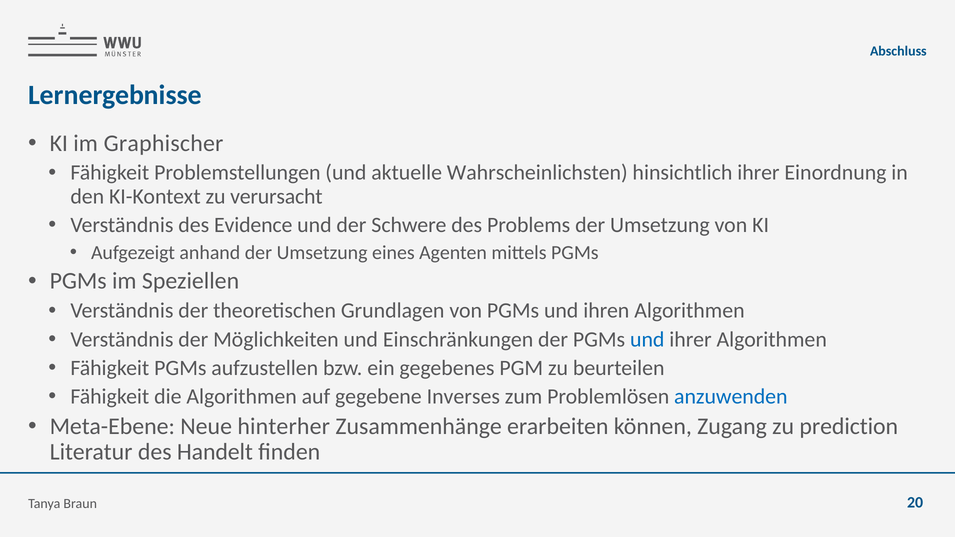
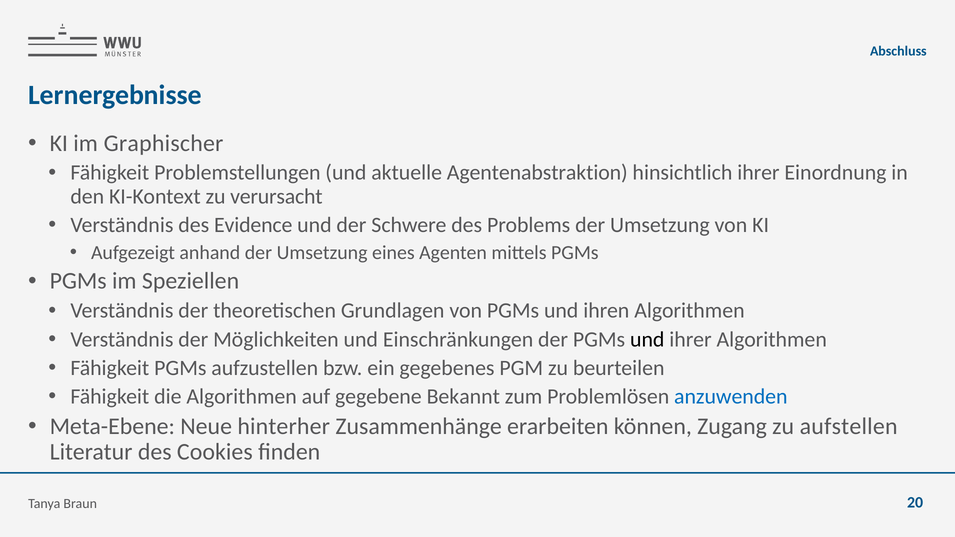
Wahrscheinlichsten: Wahrscheinlichsten -> Agentenabstraktion (537, 173)
und colour: blue -> black (647, 339)
Inverses: Inverses -> Bekannt (463, 396)
prediction: prediction -> aufstellen (849, 426)
Handelt: Handelt -> Cookies (215, 452)
